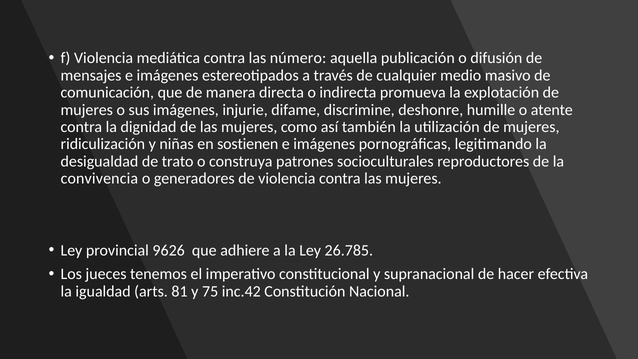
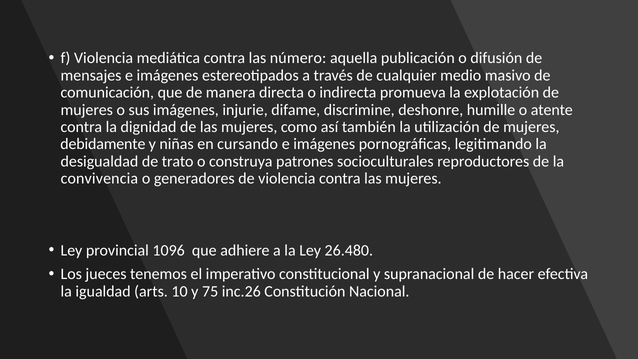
ridiculización: ridiculización -> debidamente (103, 144)
sostienen: sostienen -> cursando (248, 144)
9626: 9626 -> 1096 (169, 250)
26.785: 26.785 -> 26.480 (349, 250)
81: 81 -> 10 (180, 291)
inc.42: inc.42 -> inc.26 (241, 291)
